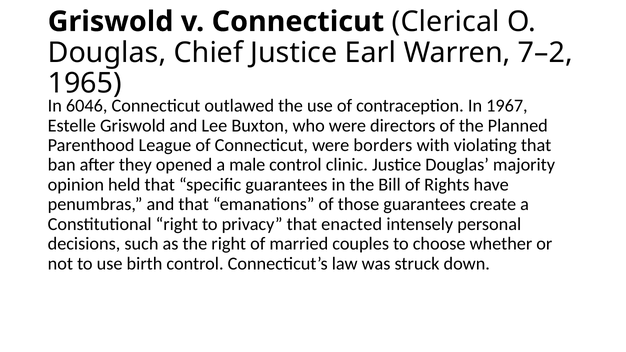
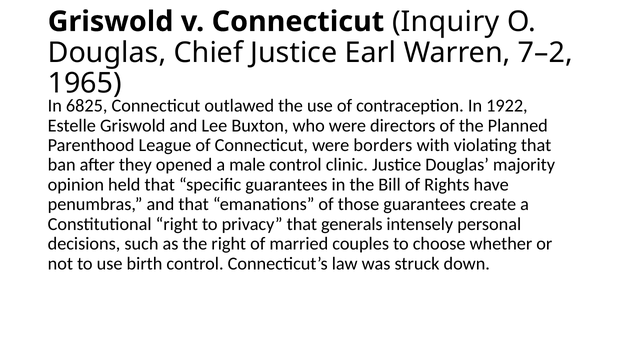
Clerical: Clerical -> Inquiry (446, 22)
6046: 6046 -> 6825 (87, 106)
1967: 1967 -> 1922 (507, 106)
enacted: enacted -> generals (352, 224)
